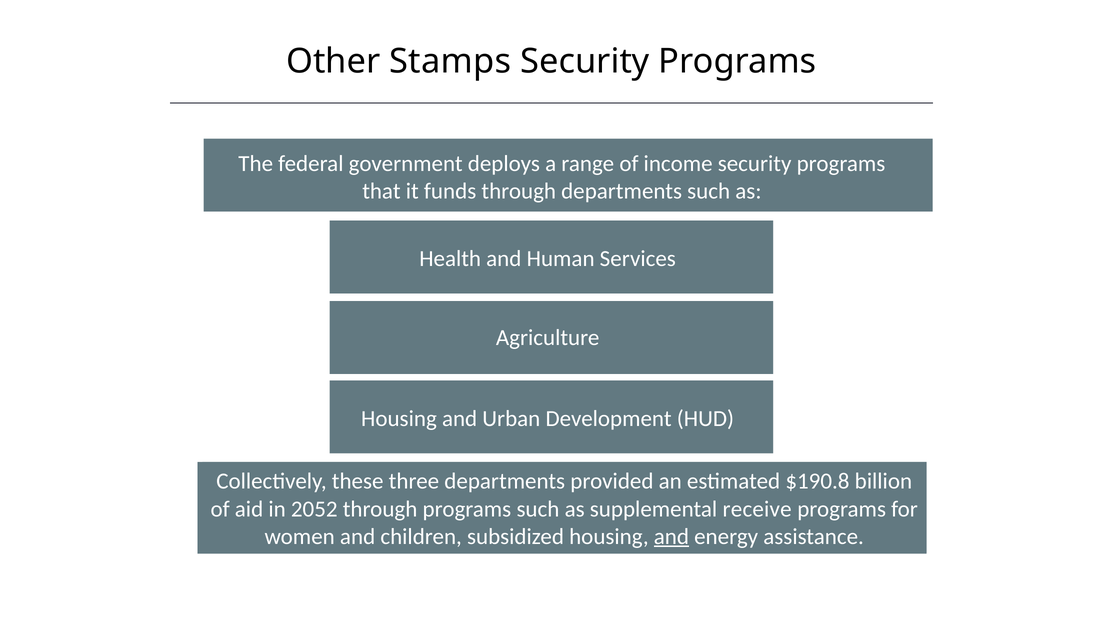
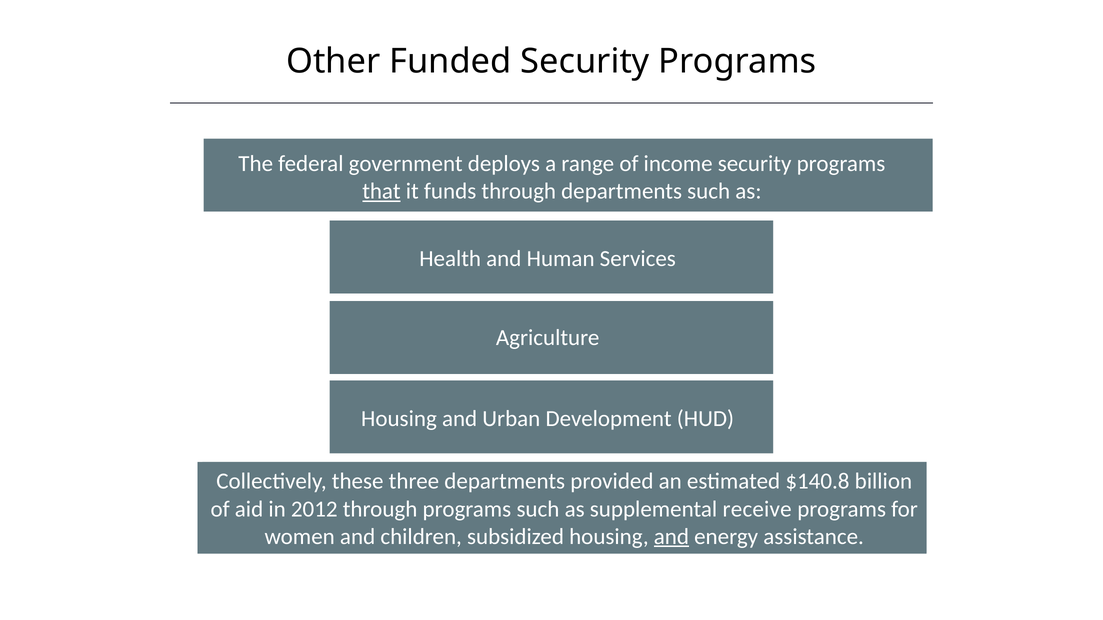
Stamps: Stamps -> Funded (450, 61)
that underline: none -> present (381, 191)
$190.8: $190.8 -> $140.8 (817, 482)
2052: 2052 -> 2012 (314, 509)
